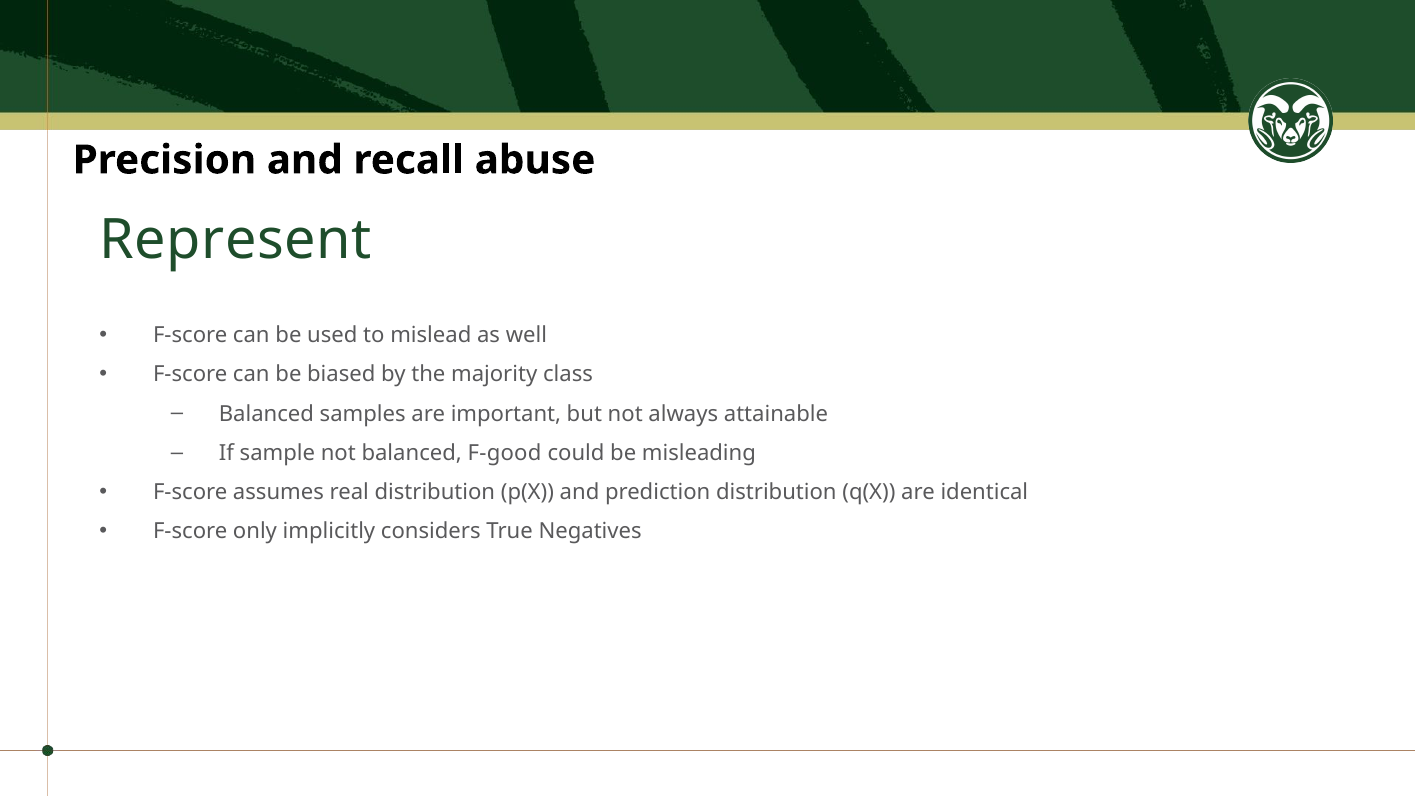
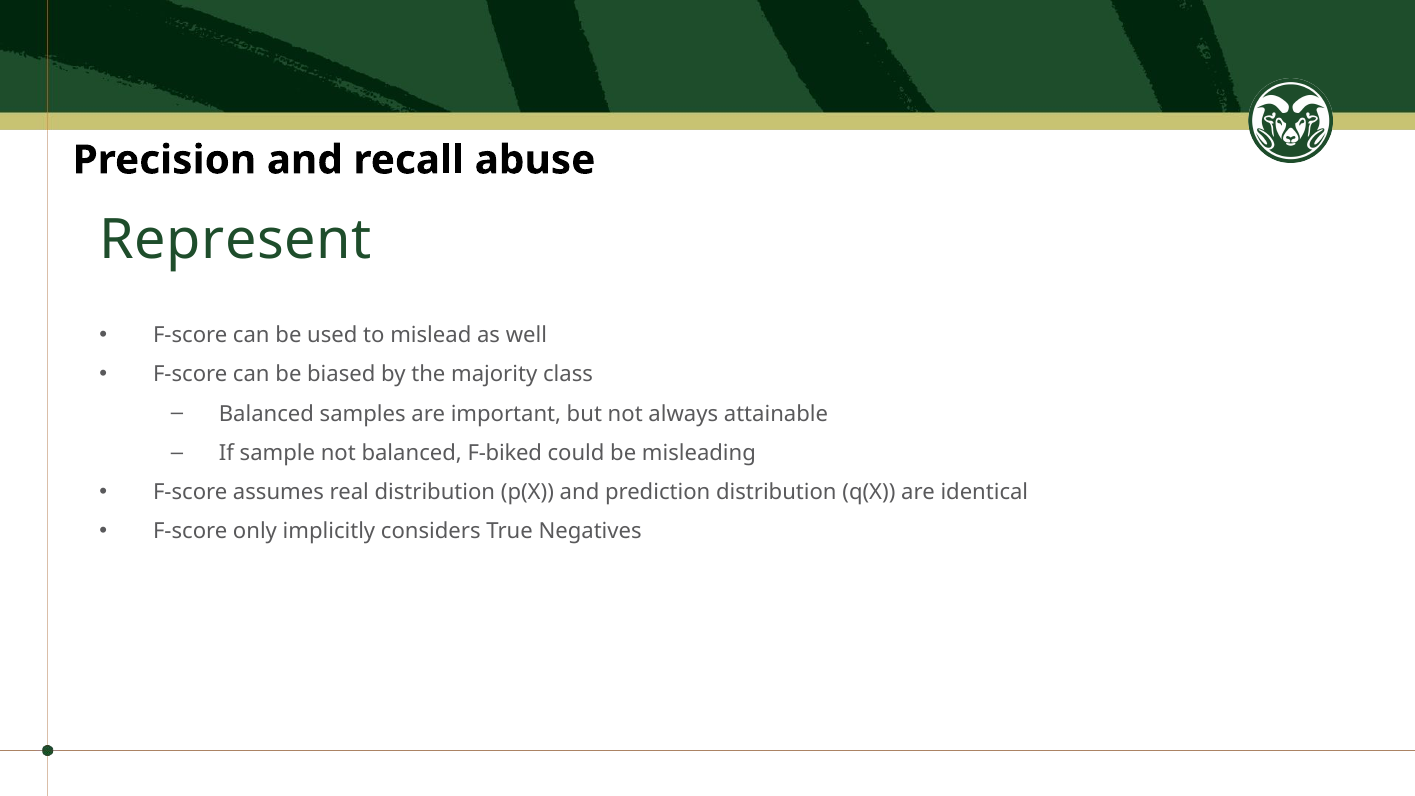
F-good: F-good -> F-biked (505, 453)
